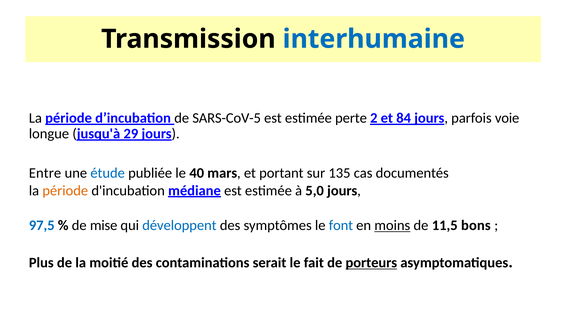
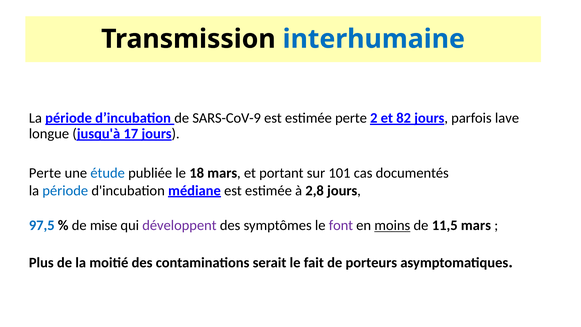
SARS-CoV-5: SARS-CoV-5 -> SARS-CoV-9 (227, 118)
84: 84 -> 82 (404, 118)
voie: voie -> lave (507, 118)
29: 29 -> 17 (131, 134)
Entre: Entre -> Perte (45, 173)
40: 40 -> 18 (197, 173)
135: 135 -> 101 (339, 173)
période colour: orange -> blue (65, 190)
5,0: 5,0 -> 2,8 (315, 190)
développent colour: blue -> purple (179, 225)
font colour: blue -> purple (341, 225)
11,5 bons: bons -> mars (476, 225)
porteurs underline: present -> none (371, 263)
